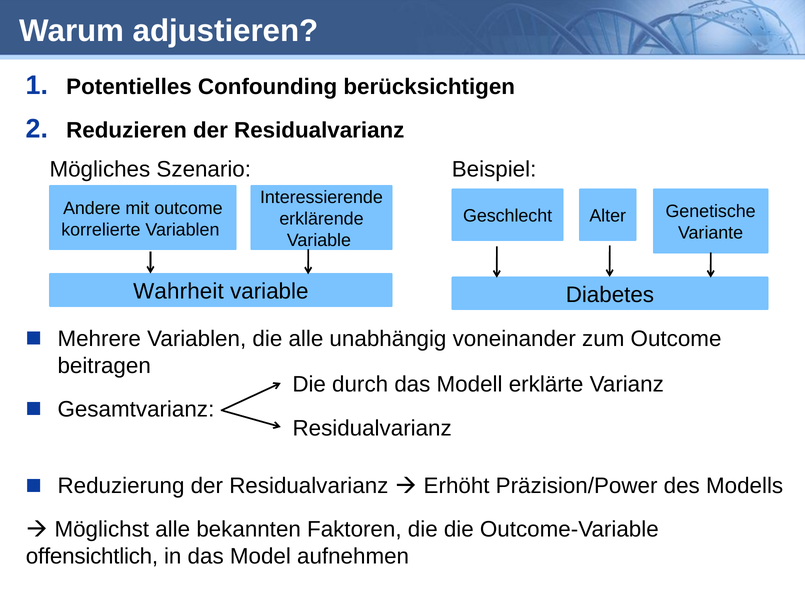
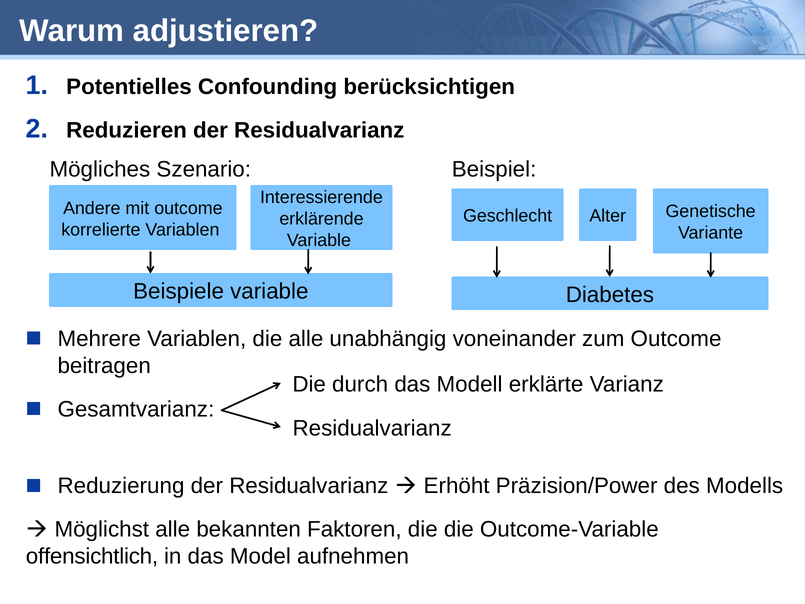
Wahrheit: Wahrheit -> Beispiele (179, 291)
